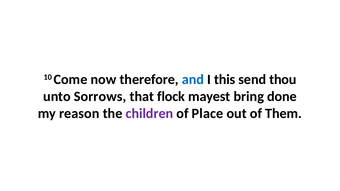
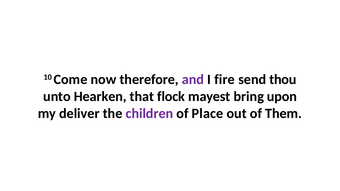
and colour: blue -> purple (193, 80)
this: this -> fire (225, 80)
Sorrows: Sorrows -> Hearken (100, 97)
done: done -> upon (282, 97)
reason: reason -> deliver (79, 114)
